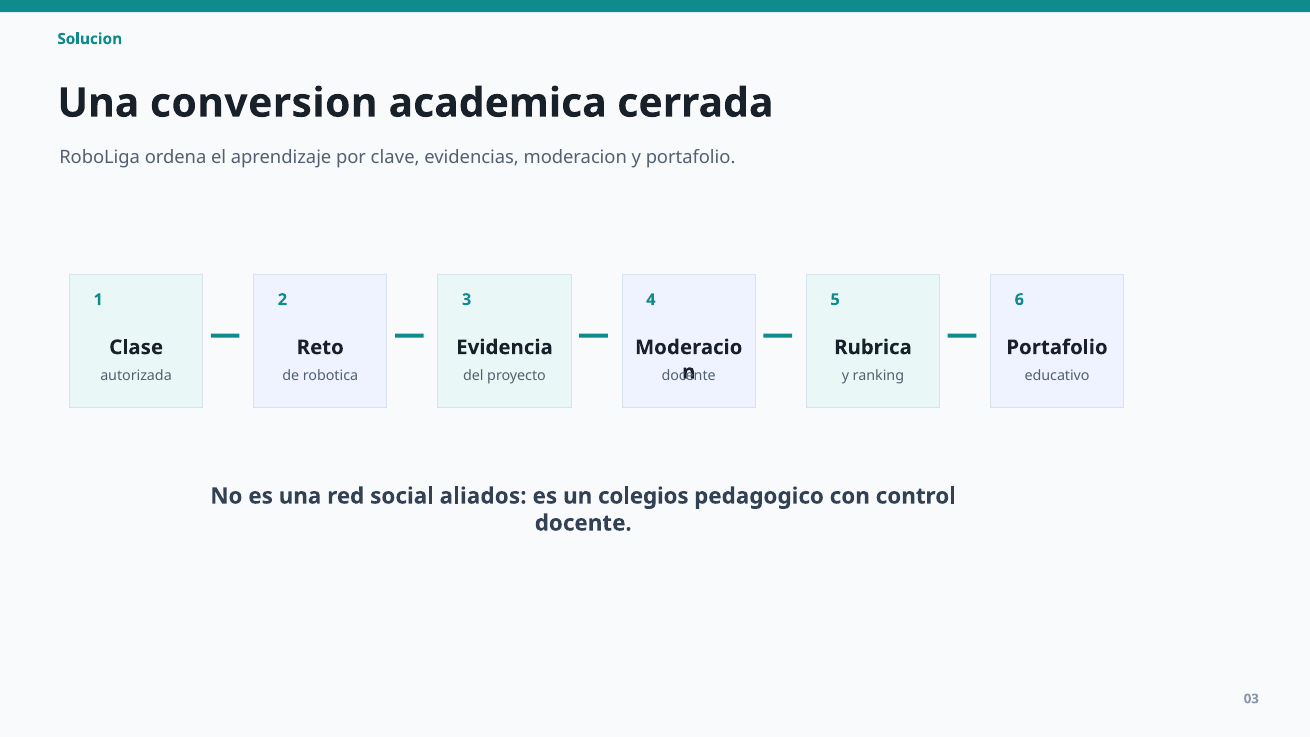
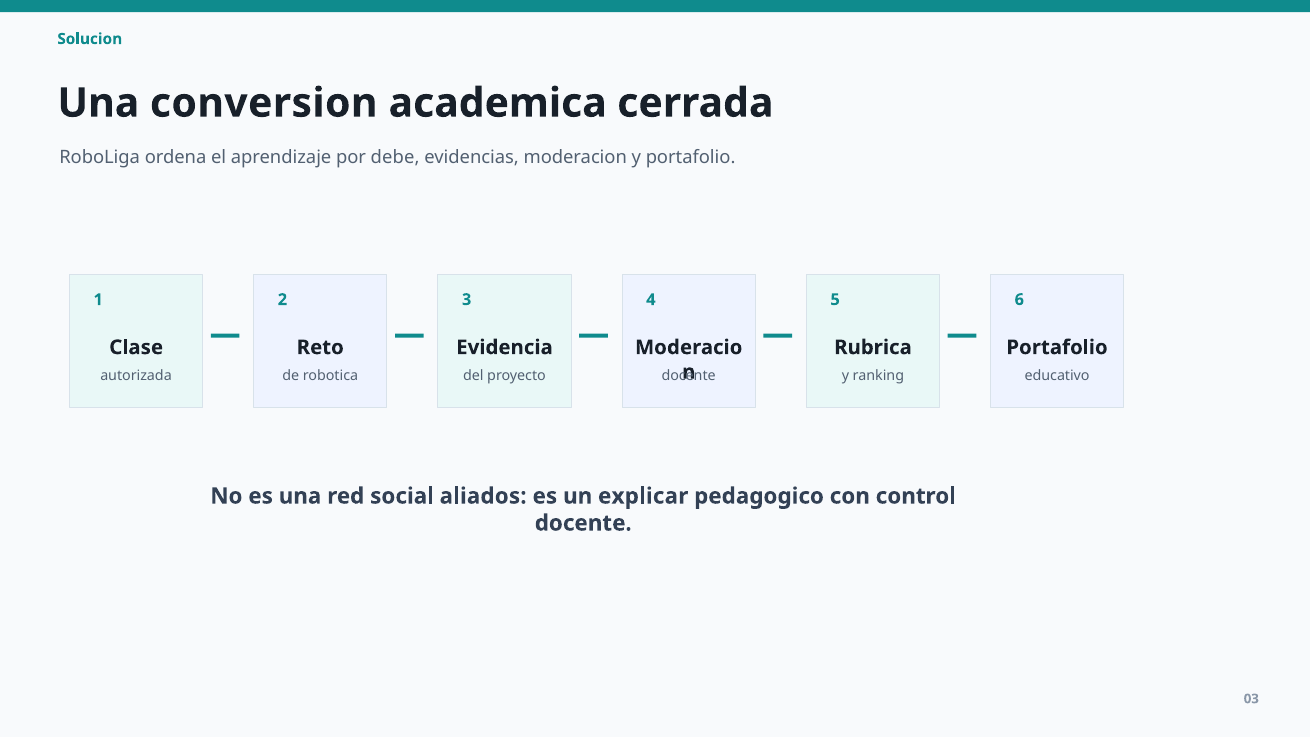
clave: clave -> debe (395, 158)
colegios: colegios -> explicar (643, 496)
